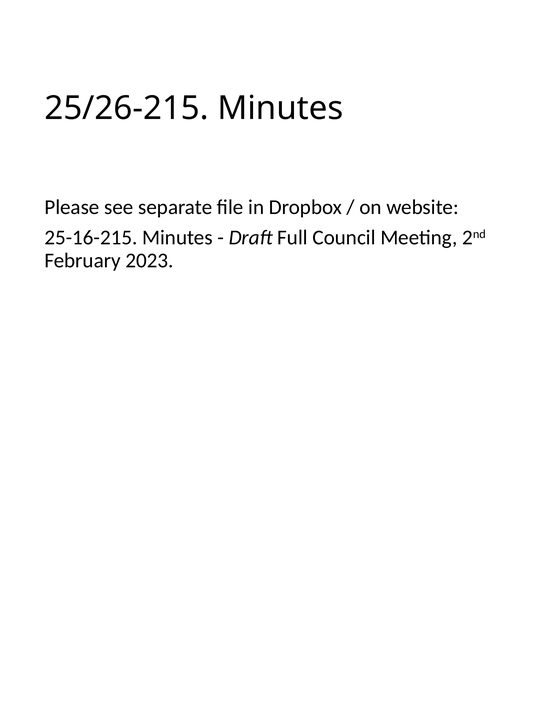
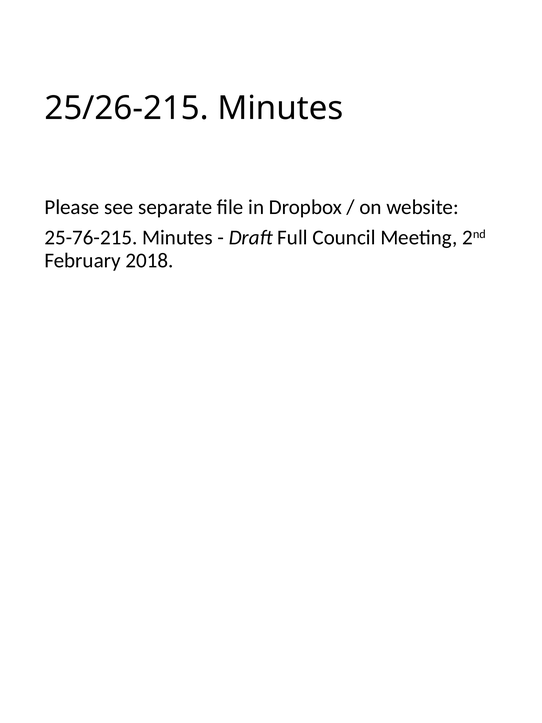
25-16-215: 25-16-215 -> 25-76-215 (91, 238)
2023: 2023 -> 2018 (150, 260)
